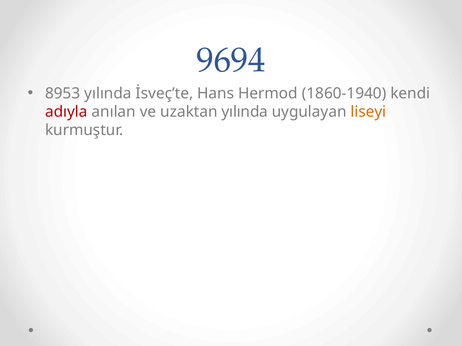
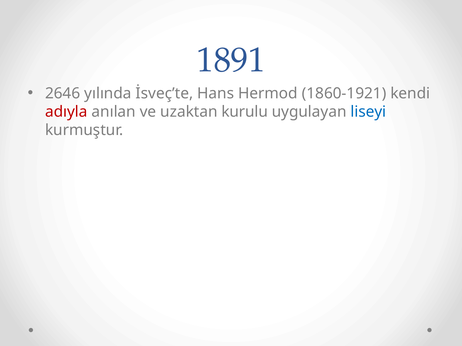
9694: 9694 -> 1891 (231, 60)
8953: 8953 -> 2646 (63, 93)
1860-1940: 1860-1940 -> 1860-1921 (344, 93)
uzaktan yılında: yılında -> kurulu (245, 112)
liseyi colour: orange -> blue (368, 112)
